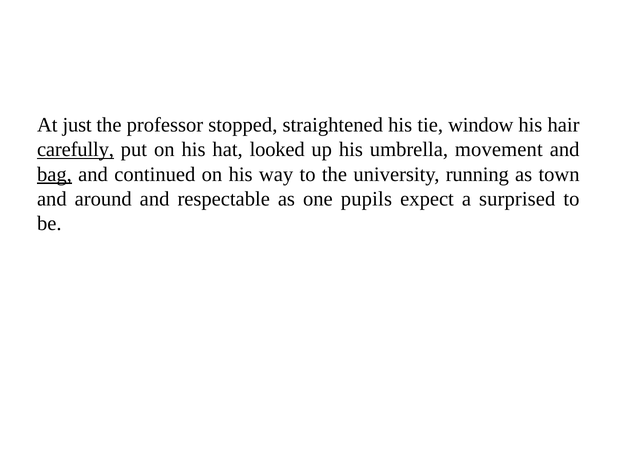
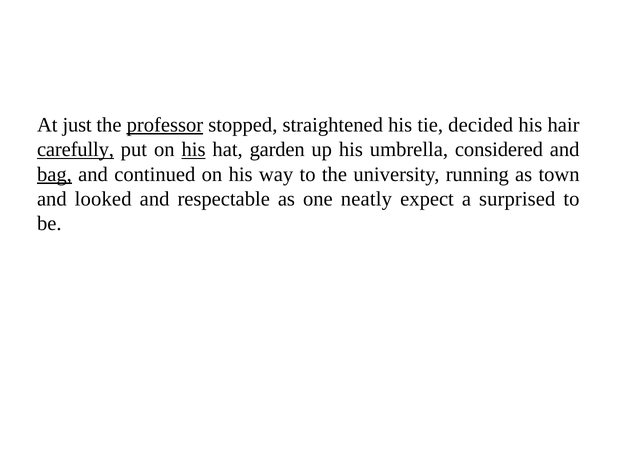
professor underline: none -> present (165, 125)
window: window -> decided (481, 125)
his underline: none -> present (194, 150)
looked: looked -> garden (277, 150)
movement: movement -> considered (499, 150)
around: around -> looked (103, 199)
pupils: pupils -> neatly (366, 199)
